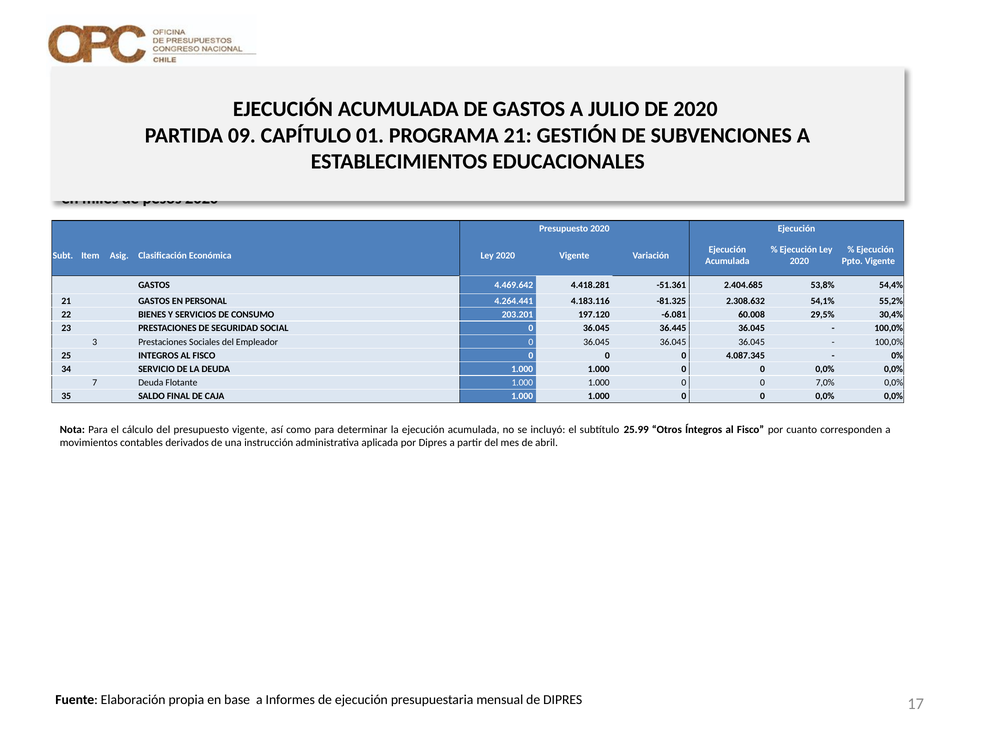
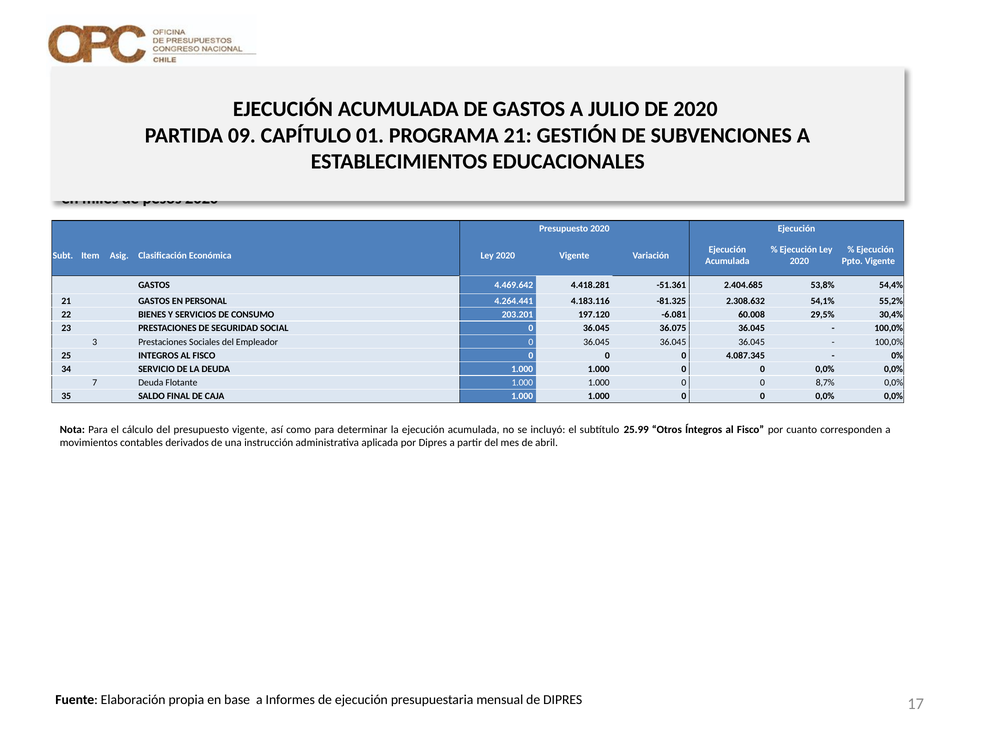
36.445: 36.445 -> 36.075 (673, 328)
7,0%: 7,0% -> 8,7% (825, 383)
